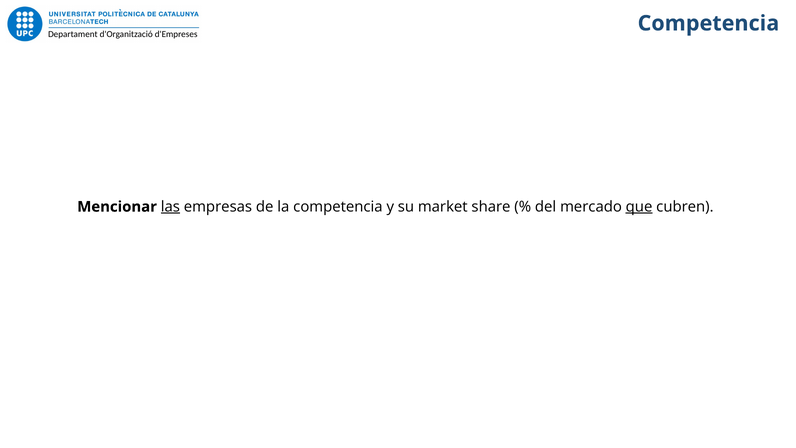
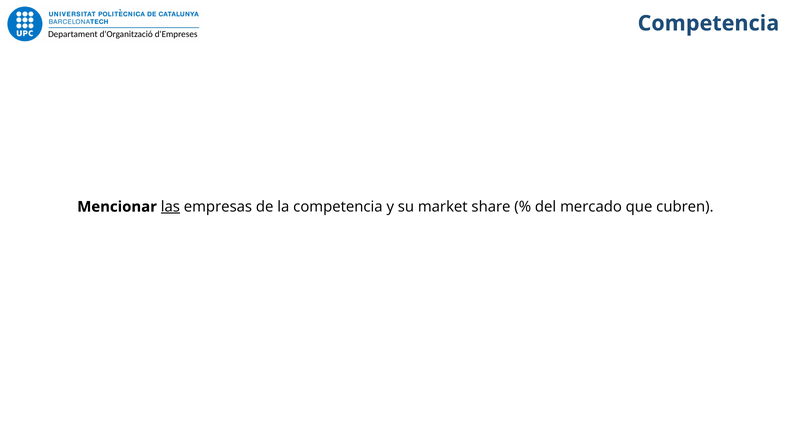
que underline: present -> none (639, 207)
